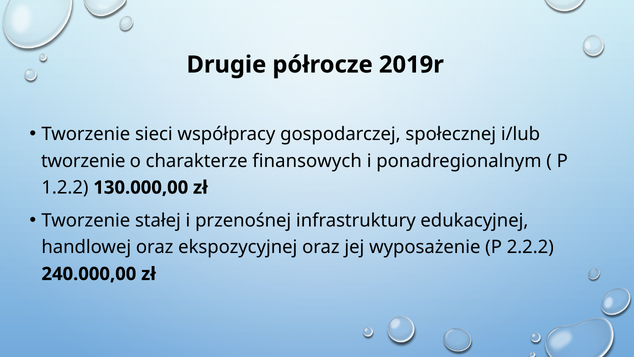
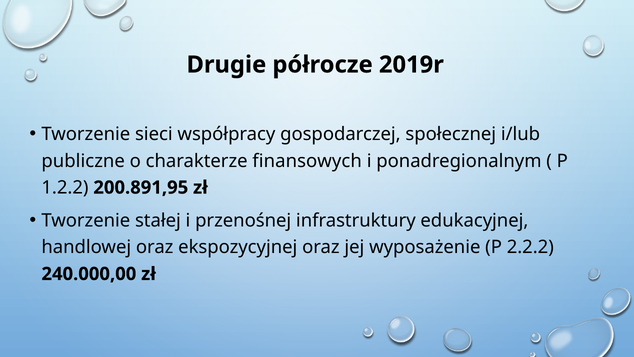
tworzenie: tworzenie -> publiczne (83, 161)
130.000,00: 130.000,00 -> 200.891,95 (141, 187)
